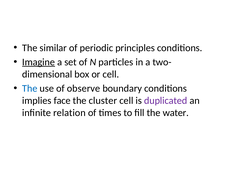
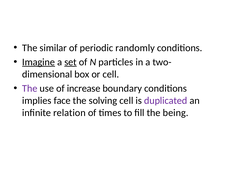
principles: principles -> randomly (135, 48)
set underline: none -> present (70, 62)
The colour: blue -> purple (30, 88)
observe: observe -> increase (84, 88)
cluster: cluster -> solving (103, 100)
water: water -> being (176, 112)
